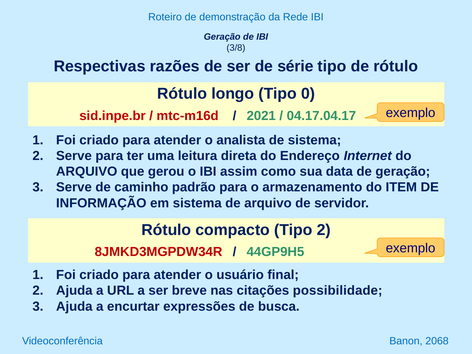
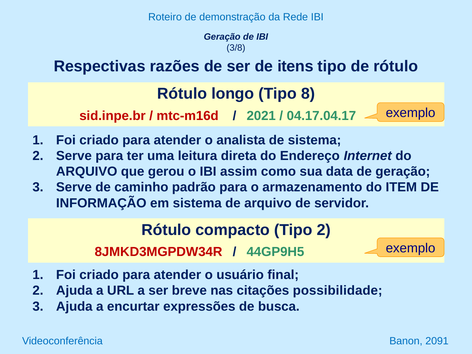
série: série -> itens (295, 66)
0: 0 -> 8 (308, 94)
2068: 2068 -> 2091 (437, 341)
